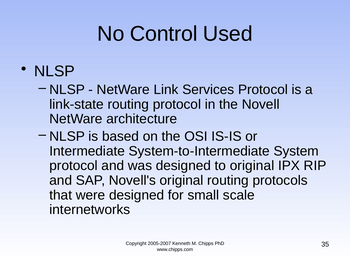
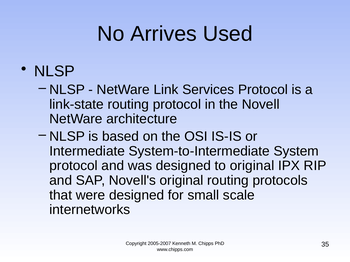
Control: Control -> Arrives (164, 34)
